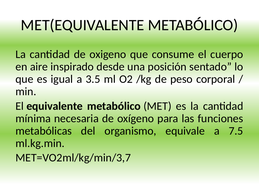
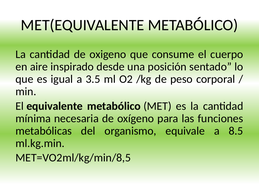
7.5: 7.5 -> 8.5 (236, 131)
MET=VO2ml/kg/min/3,7: MET=VO2ml/kg/min/3,7 -> MET=VO2ml/kg/min/8,5 (73, 158)
